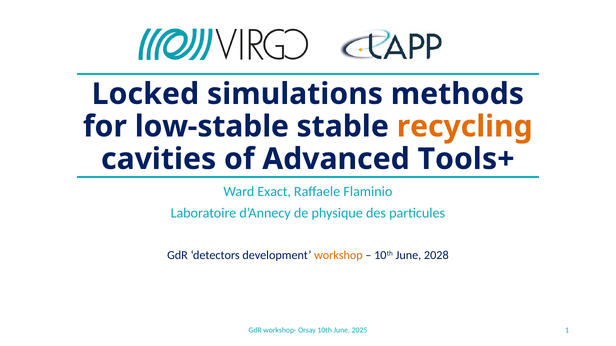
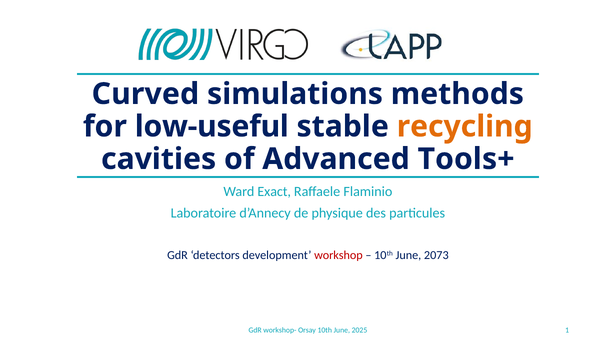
Locked: Locked -> Curved (145, 94)
low-stable: low-stable -> low-useful (212, 127)
workshop colour: orange -> red (338, 256)
2028: 2028 -> 2073 (436, 256)
